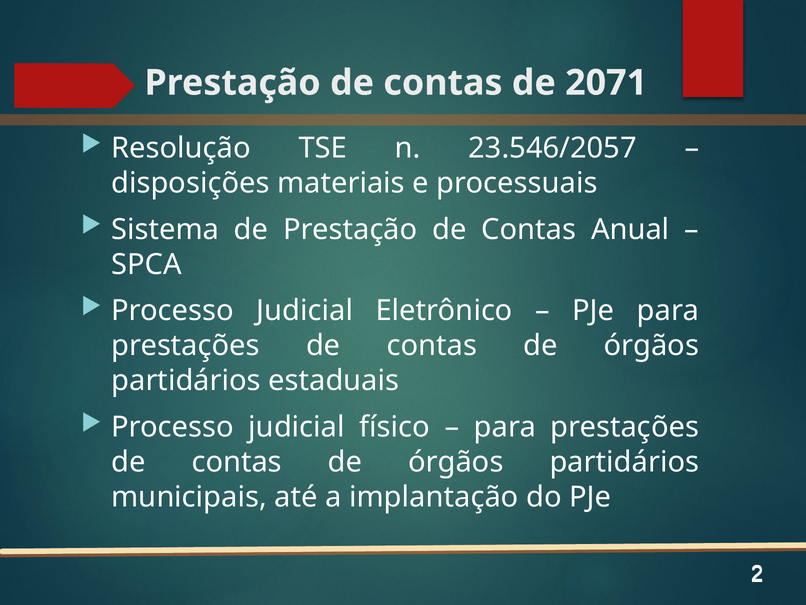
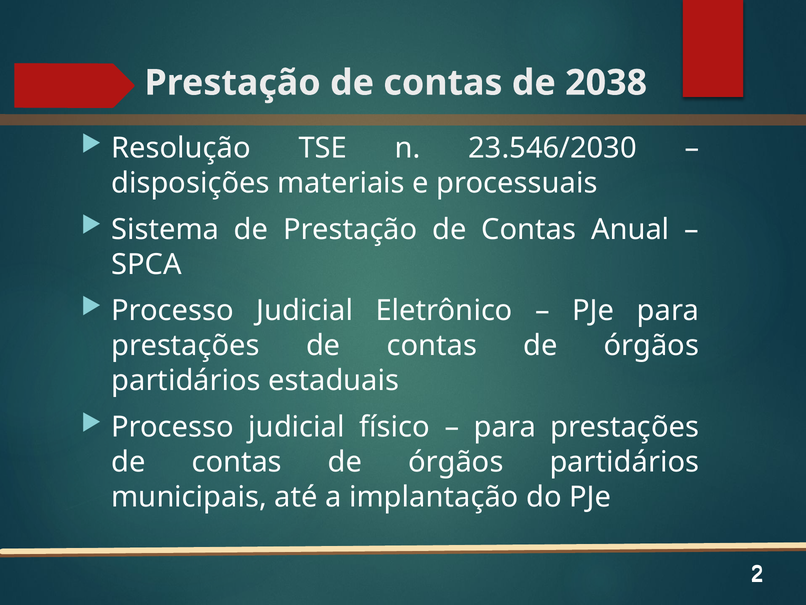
2071: 2071 -> 2038 (606, 83)
23.546/2057: 23.546/2057 -> 23.546/2030 (553, 148)
